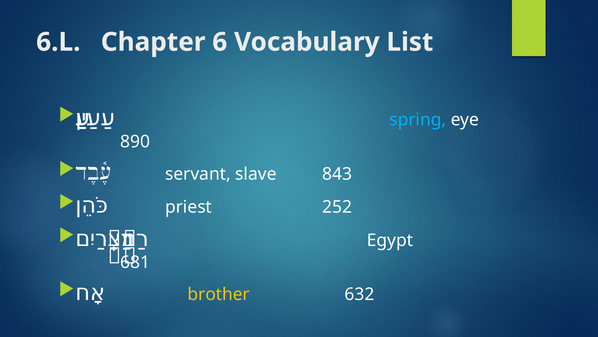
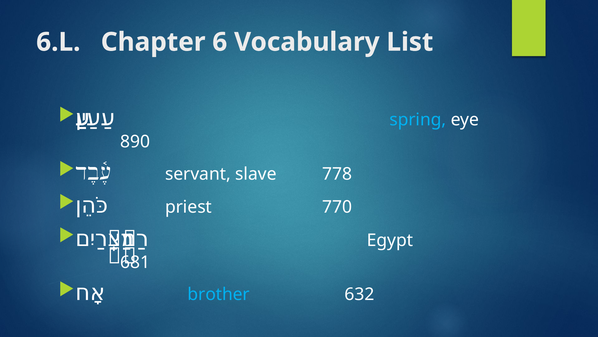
843: 843 -> 778 (337, 174)
252: 252 -> 770 (337, 207)
brother colour: yellow -> light blue (219, 294)
